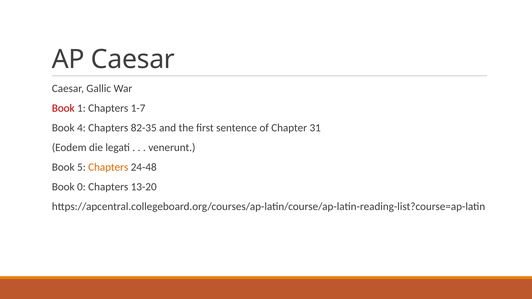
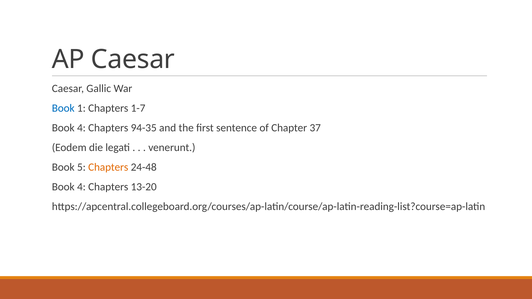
Book colour: red -> blue (63, 108)
82-35: 82-35 -> 94-35 (144, 128)
31: 31 -> 37 (315, 128)
0: 0 -> 4 (81, 187)
